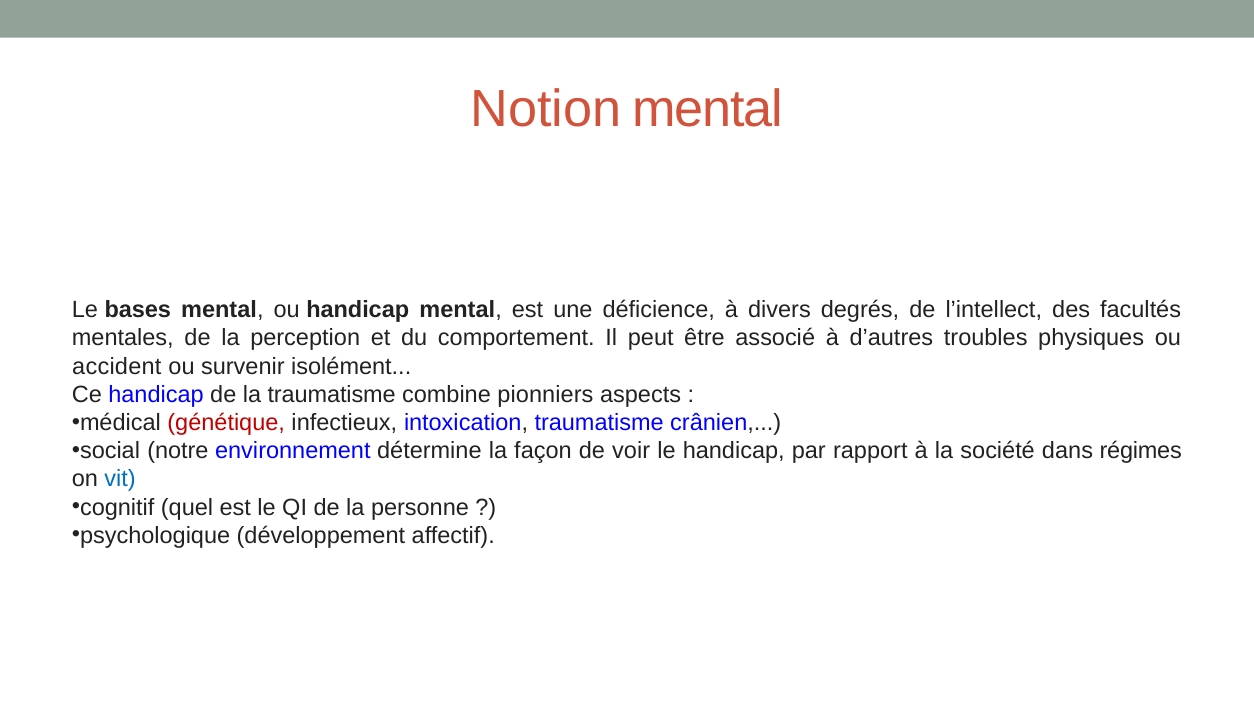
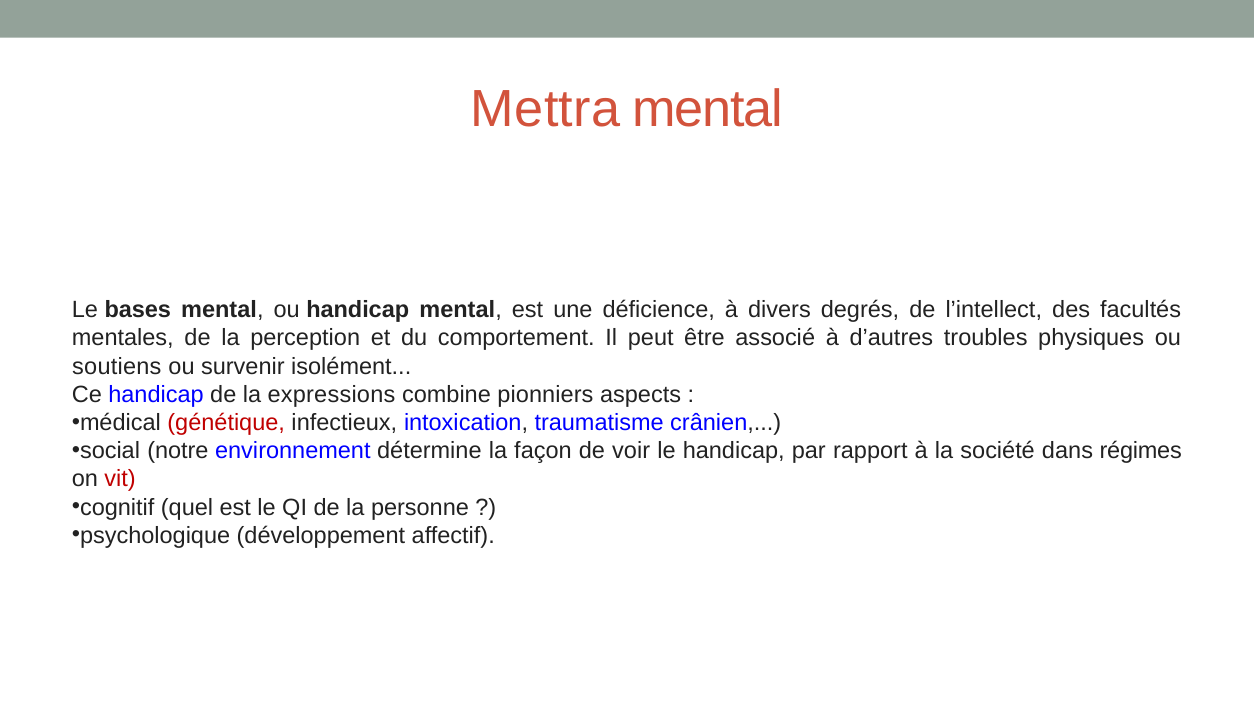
Notion: Notion -> Mettra (546, 109)
accident: accident -> soutiens (117, 366)
la traumatisme: traumatisme -> expressions (331, 395)
vit colour: blue -> red (120, 479)
